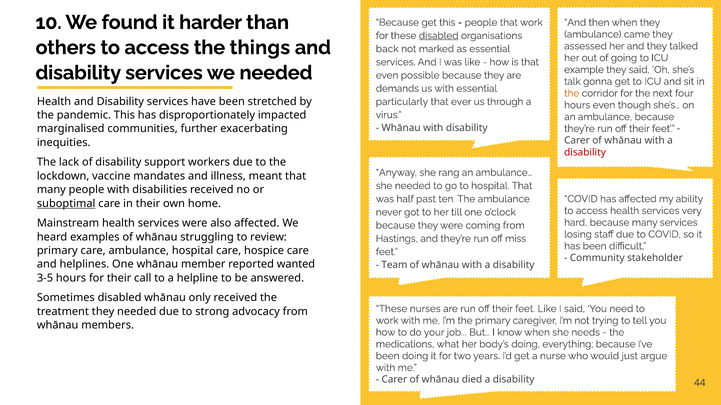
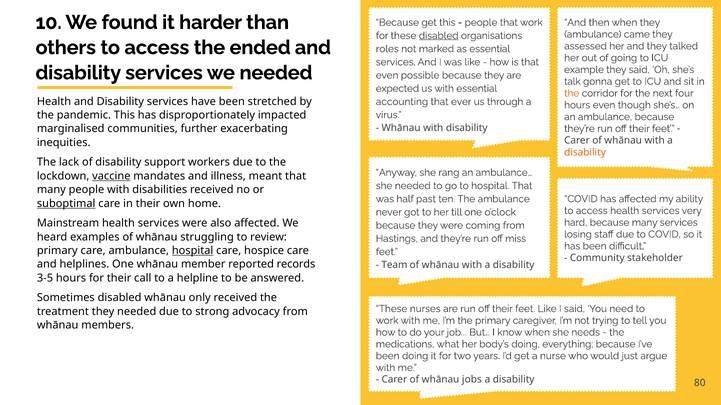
things: things -> ended (260, 48)
back: back -> roles (387, 49)
demands: demands -> expected (397, 89)
particularly: particularly -> accounting (402, 102)
disability colour: red -> orange (585, 152)
vaccine underline: none -> present (111, 176)
hospital underline: none -> present (193, 251)
wanted: wanted -> records (296, 265)
died: died -> jobs (472, 380)
44: 44 -> 80 (700, 384)
